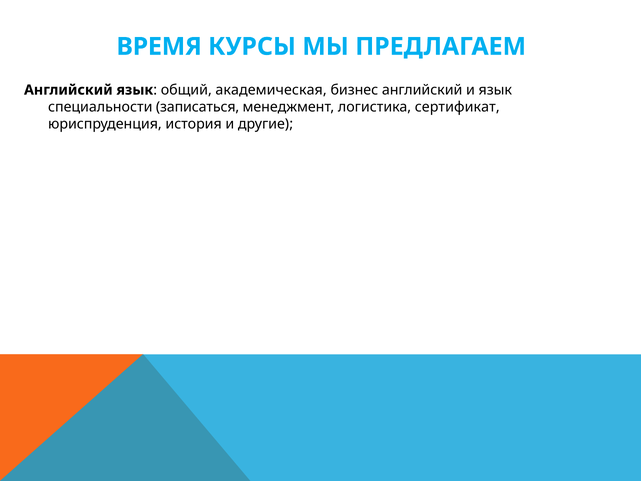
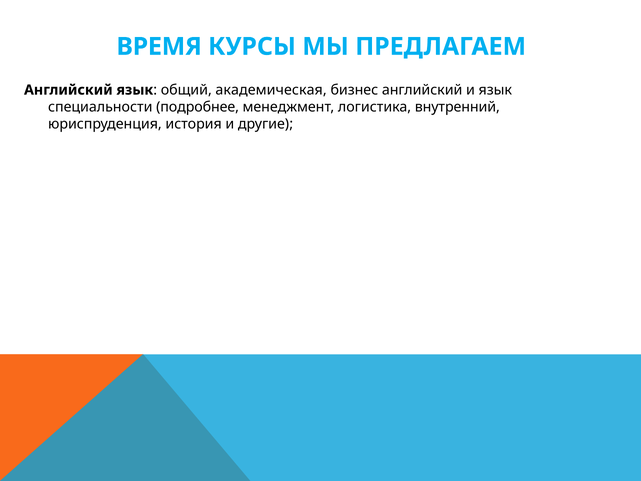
записаться: записаться -> подробнее (198, 107)
сертификат: сертификат -> внутренний (457, 107)
